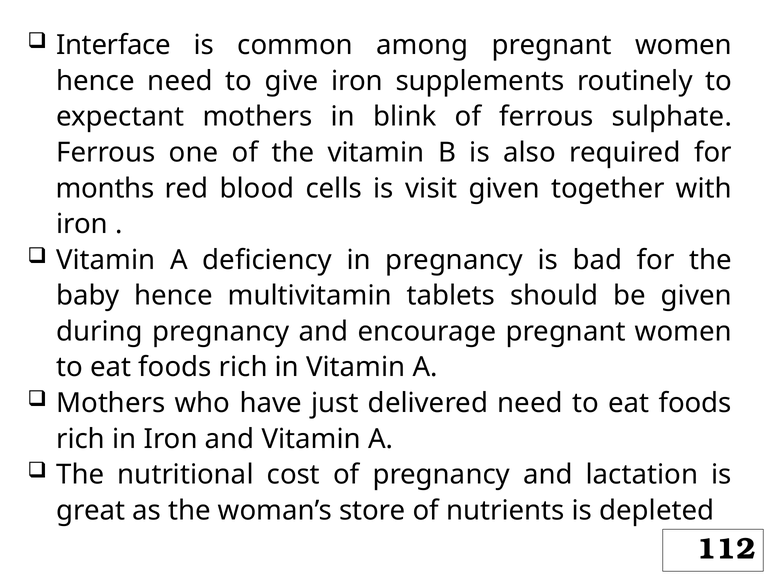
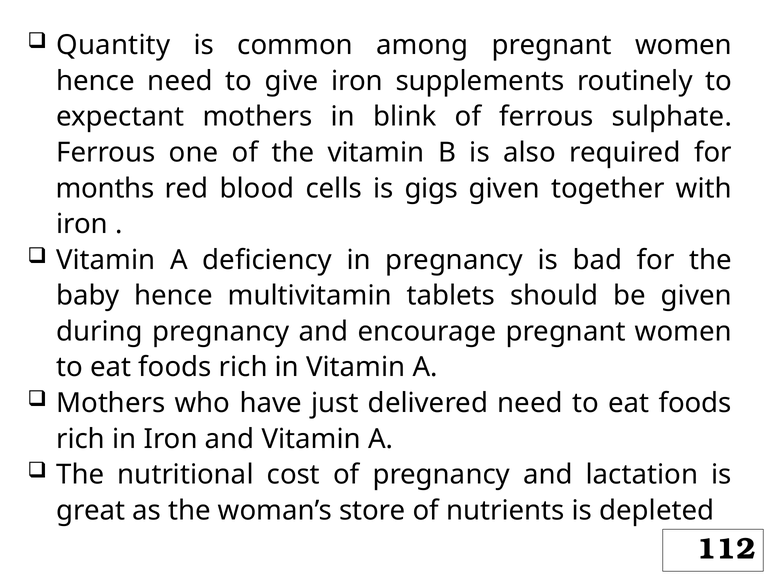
Interface: Interface -> Quantity (113, 45)
visit: visit -> gigs (431, 188)
